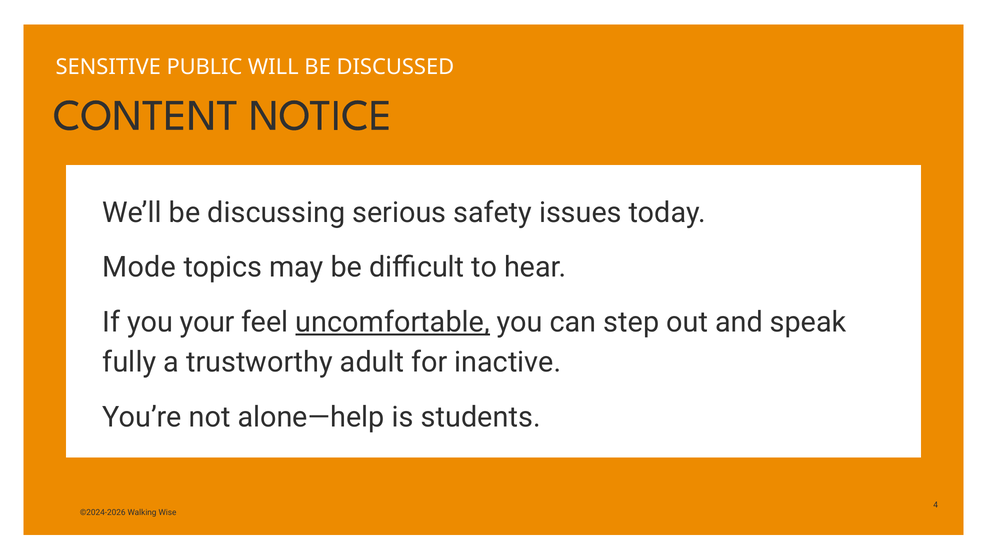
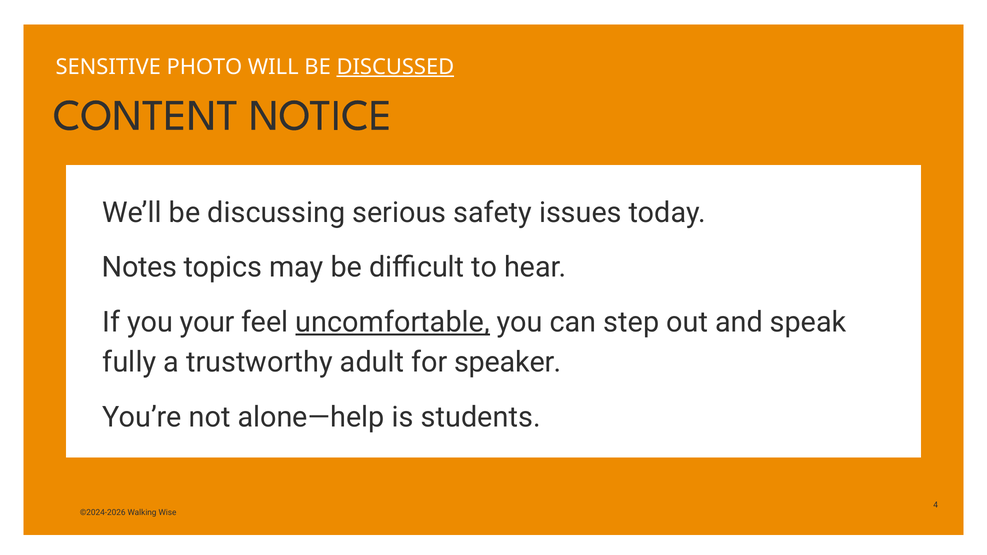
PUBLIC: PUBLIC -> PHOTO (204, 67)
DISCUSSED underline: none -> present (395, 67)
Mode: Mode -> Notes (140, 267)
inactive: inactive -> speaker (508, 362)
